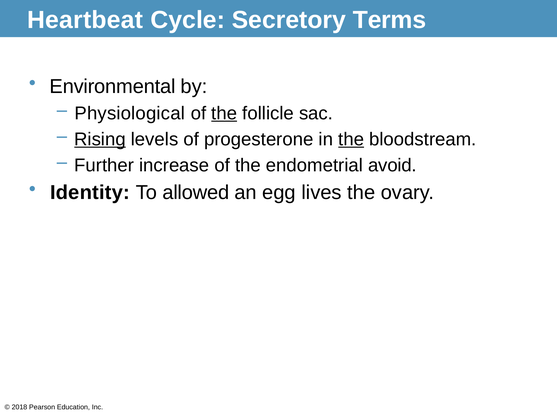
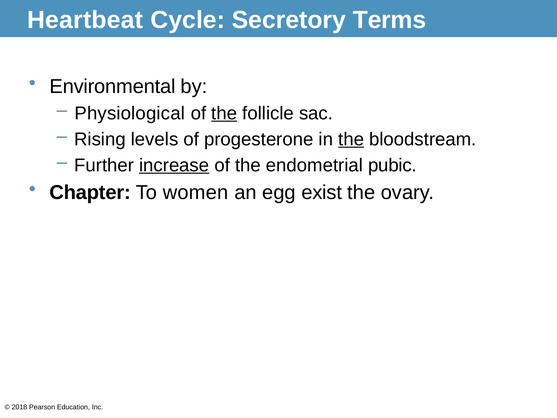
Rising underline: present -> none (100, 139)
increase underline: none -> present (174, 165)
avoid: avoid -> pubic (392, 165)
Identity: Identity -> Chapter (90, 192)
allowed: allowed -> women (196, 192)
lives: lives -> exist (322, 192)
